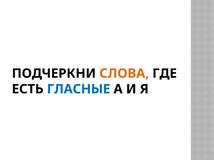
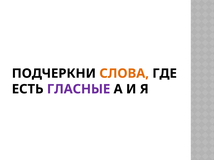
ГЛАСНЫЕ colour: blue -> purple (79, 89)
